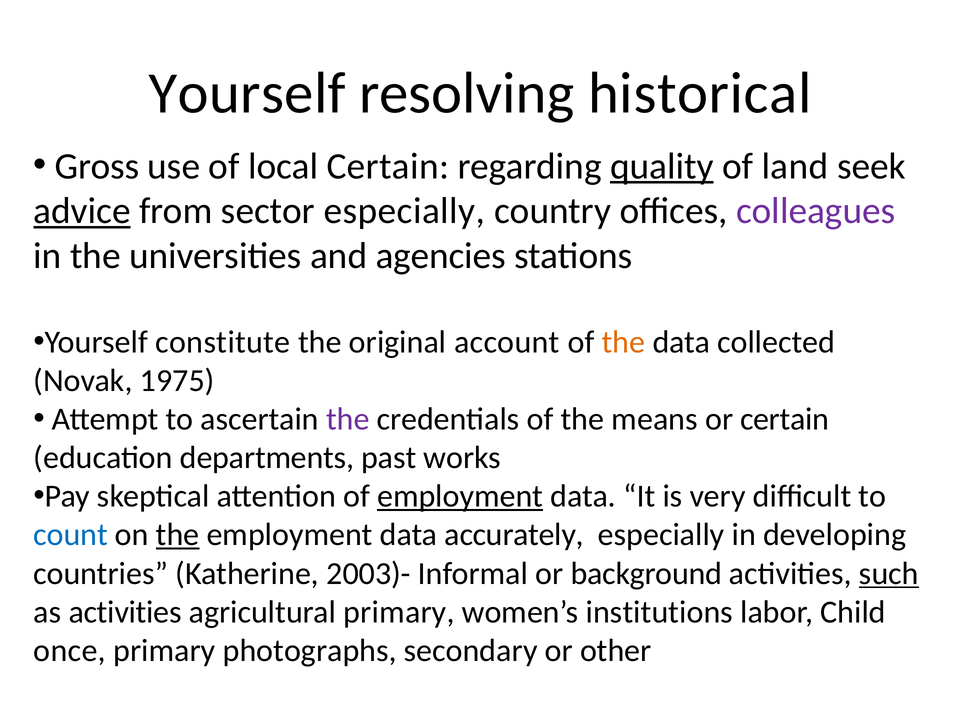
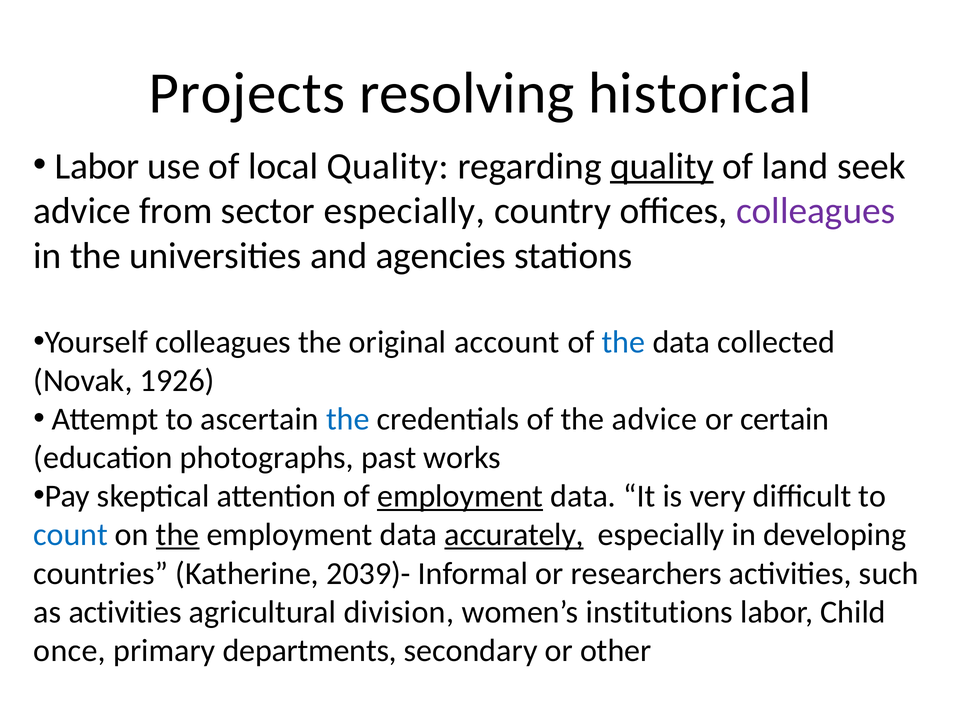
Yourself: Yourself -> Projects (247, 93)
Gross: Gross -> Labor (97, 166)
local Certain: Certain -> Quality (388, 166)
advice underline: present -> none (82, 211)
Yourself constitute: constitute -> colleagues (223, 342)
the colour: orange -> blue (624, 342)
1975: 1975 -> 1926 (177, 381)
the colour: purple -> blue (348, 419)
the means: means -> advice (654, 419)
departments: departments -> photographs (267, 458)
accurately underline: none -> present (514, 535)
2003)-: 2003)- -> 2039)- (369, 573)
background: background -> researchers (646, 573)
such underline: present -> none (889, 573)
agricultural primary: primary -> division (399, 611)
photographs: photographs -> departments (310, 650)
